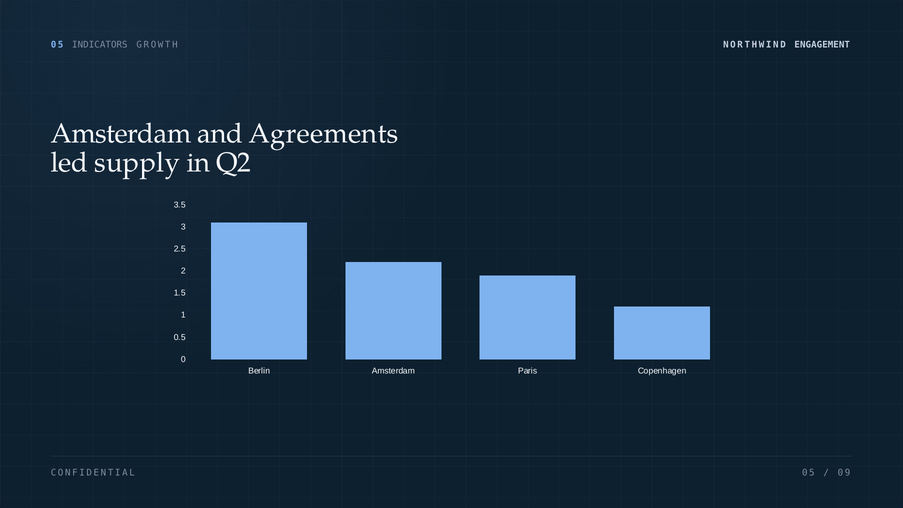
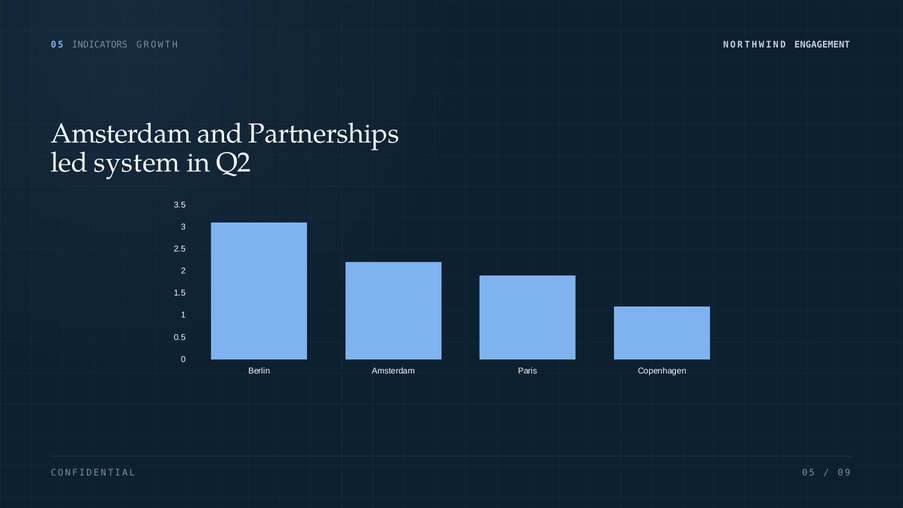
Agreements: Agreements -> Partnerships (324, 134)
supply: supply -> system (137, 162)
